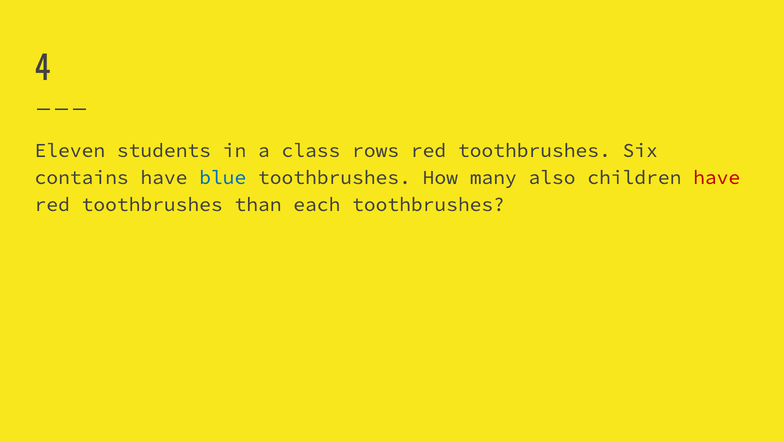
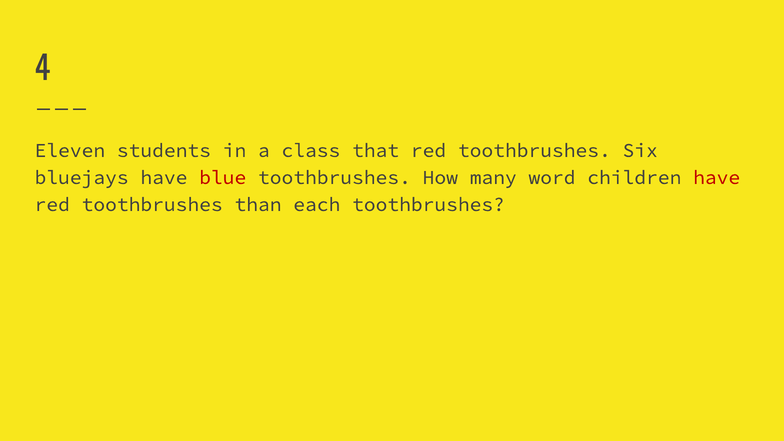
rows: rows -> that (376, 150)
contains: contains -> bluejays (82, 177)
blue colour: blue -> red (223, 177)
also: also -> word (552, 177)
